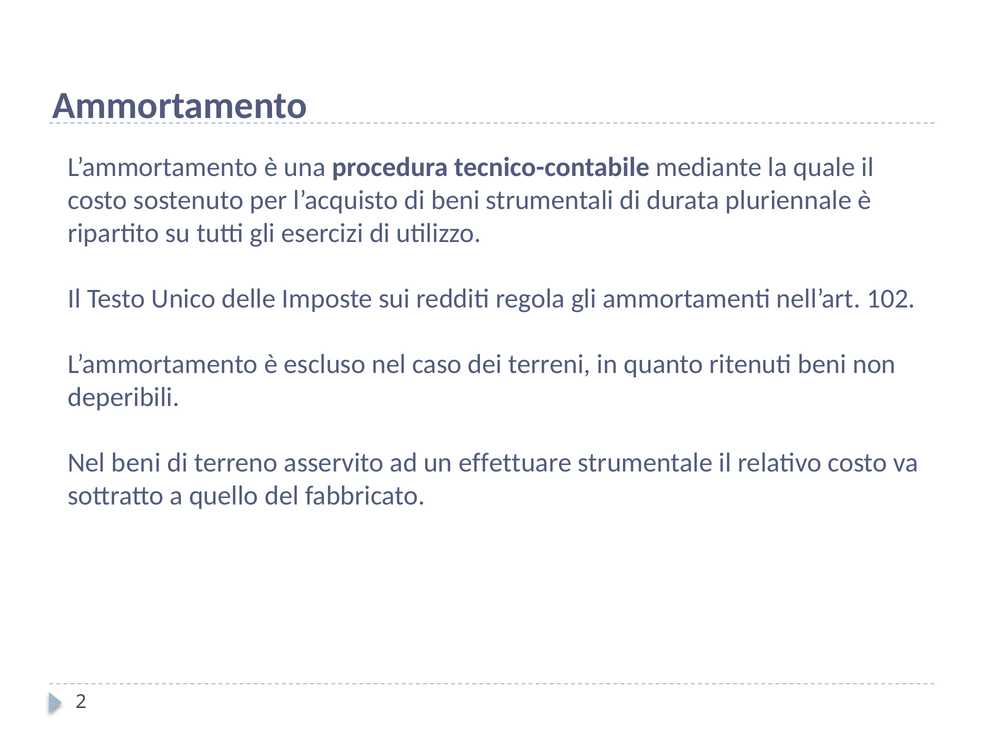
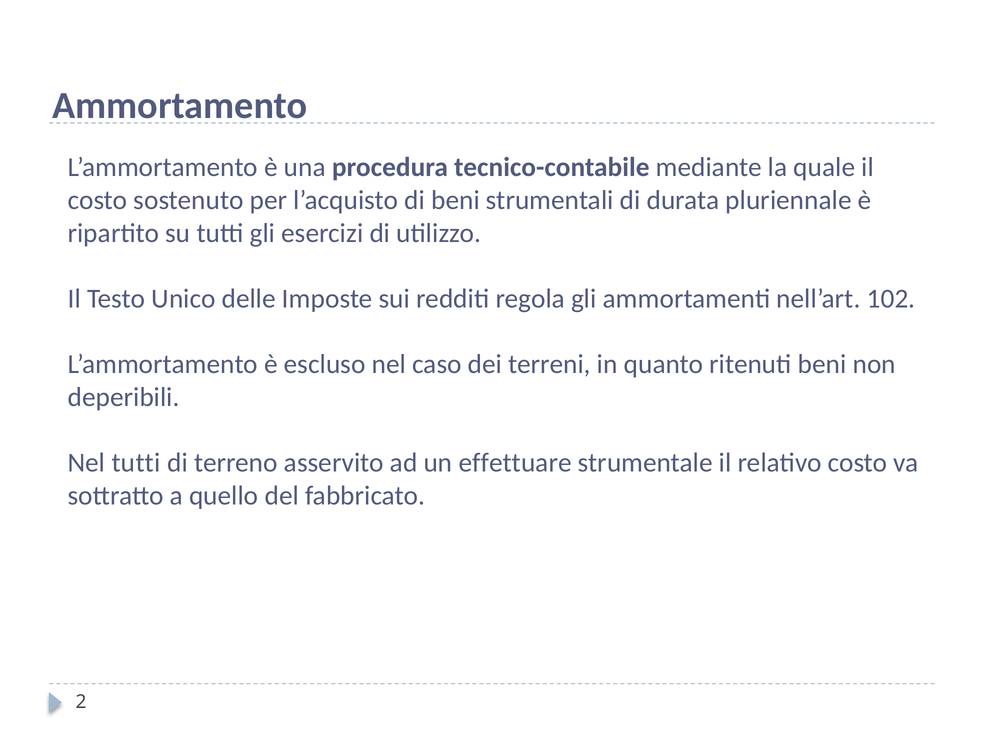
Nel beni: beni -> tutti (136, 463)
